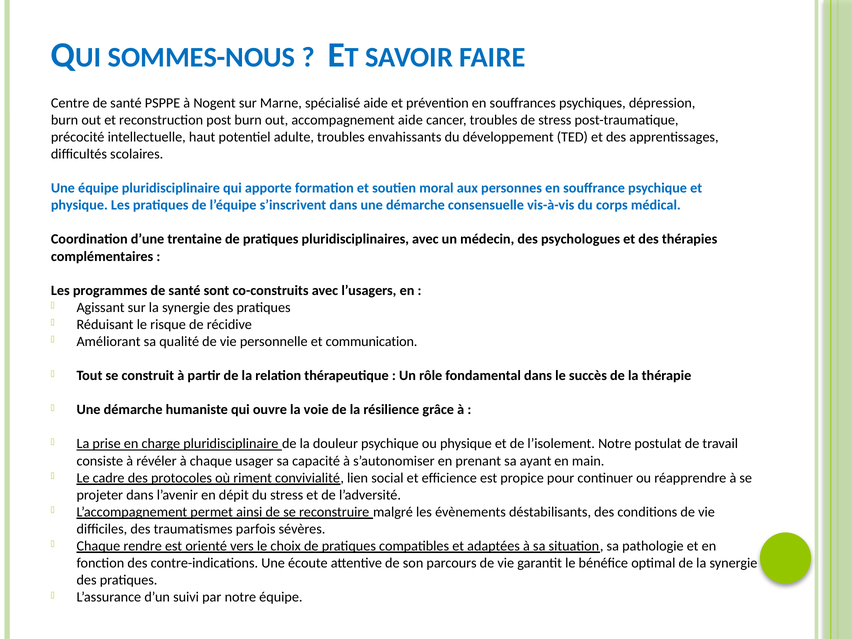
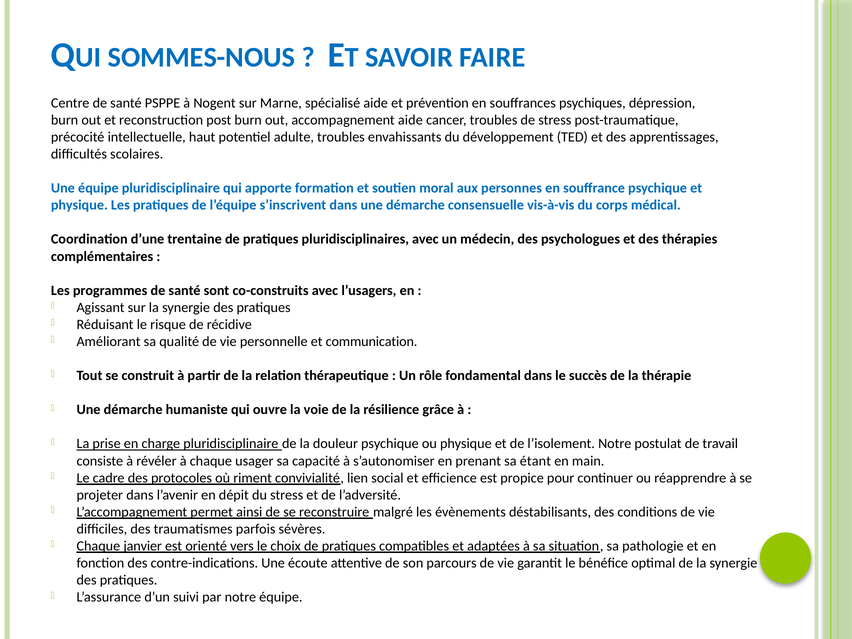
ayant: ayant -> étant (535, 461)
rendre: rendre -> janvier (143, 546)
